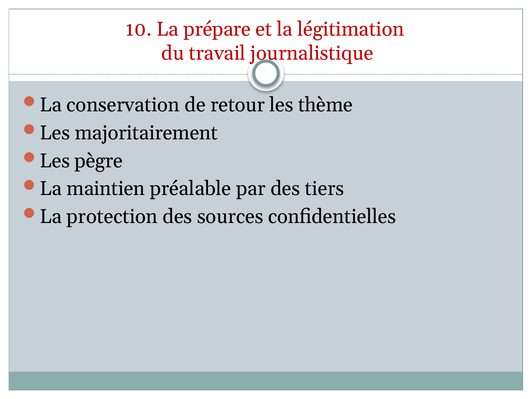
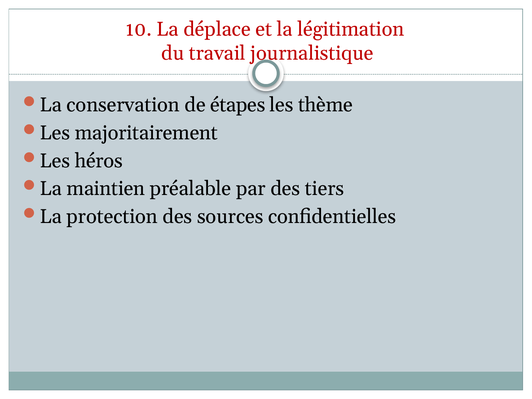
prépare: prépare -> déplace (217, 29)
retour: retour -> étapes (238, 105)
pègre: pègre -> héros (99, 161)
